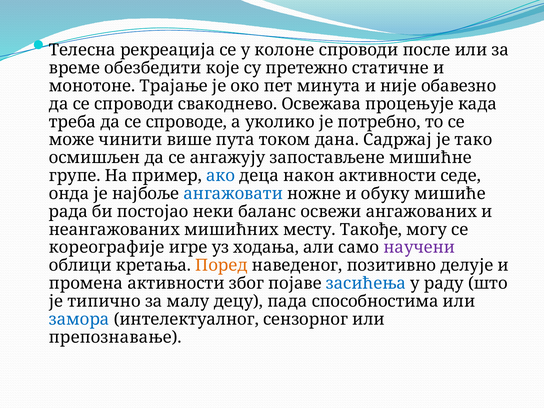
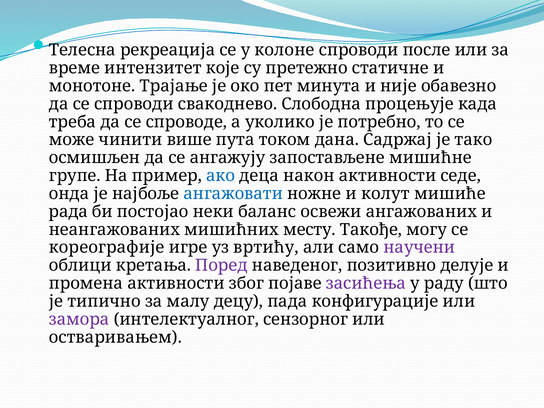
обезбедити: обезбедити -> интензитет (153, 68)
Освежава: Освежава -> Слободна (321, 104)
обуку: обуку -> колут (385, 194)
ходања: ходања -> вртићу (266, 247)
Поред colour: orange -> purple (221, 265)
засићења colour: blue -> purple (366, 283)
способностима: способностима -> конфигурације (375, 301)
замора colour: blue -> purple (79, 319)
препознавање: препознавање -> остваривањем (115, 337)
